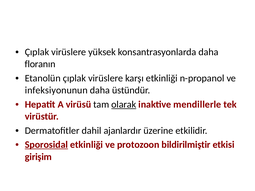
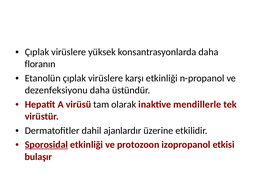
infeksiyonunun: infeksiyonunun -> dezenfeksiyonu (56, 90)
olarak underline: present -> none (124, 105)
bildirilmiştir: bildirilmiştir -> izopropanol (186, 145)
girişim: girişim -> bulaşır (38, 157)
